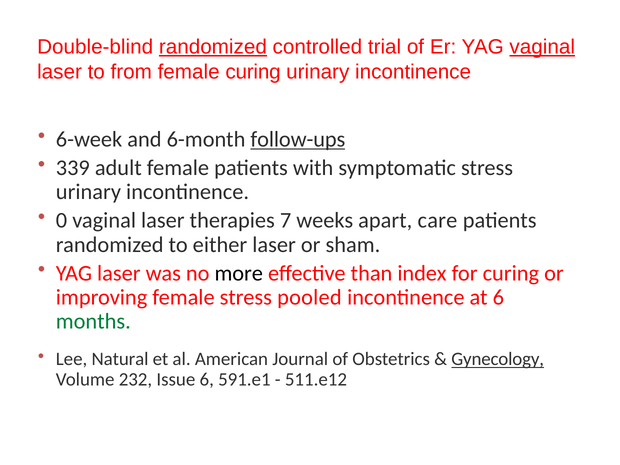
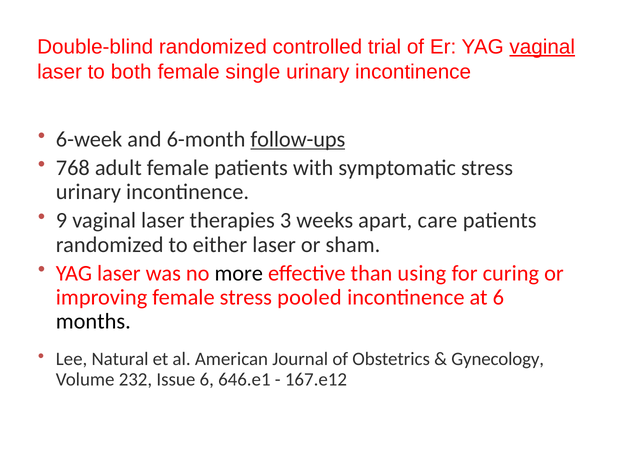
randomized underline: present -> none (213, 47)
from: from -> both (131, 72)
female curing: curing -> single (253, 72)
339: 339 -> 768 (73, 168)
0: 0 -> 9 (62, 221)
7: 7 -> 3 (286, 221)
index: index -> using (422, 273)
months colour: green -> black (93, 322)
Gynecology underline: present -> none (498, 359)
591.e1: 591.e1 -> 646.e1 (244, 380)
511.e12: 511.e12 -> 167.e12 (316, 380)
